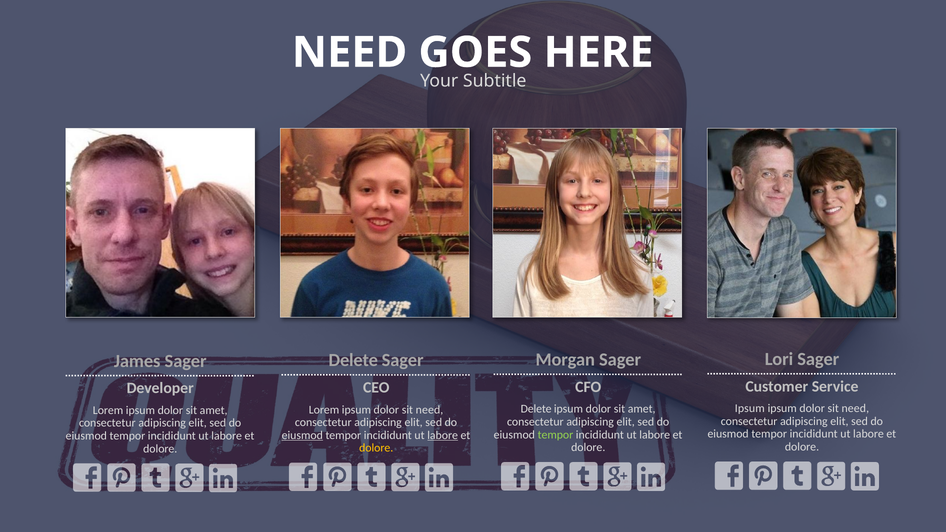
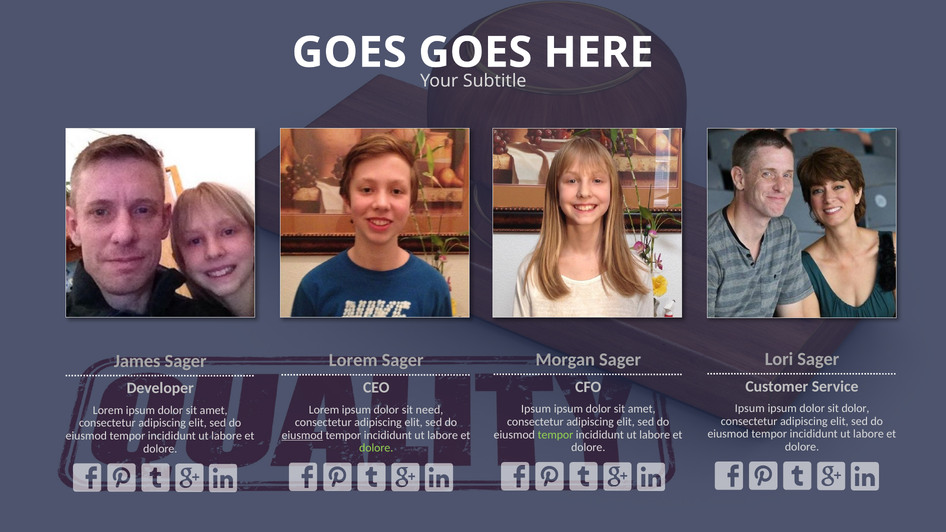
NEED: NEED -> GOES (349, 53)
Delete: Delete -> Lorem (353, 360)
need: need -> dolor (855, 409)
Delete: Delete -> Ipsum (536, 409)
labore underline: present -> none (443, 435)
dolore colour: yellow -> light green (376, 448)
